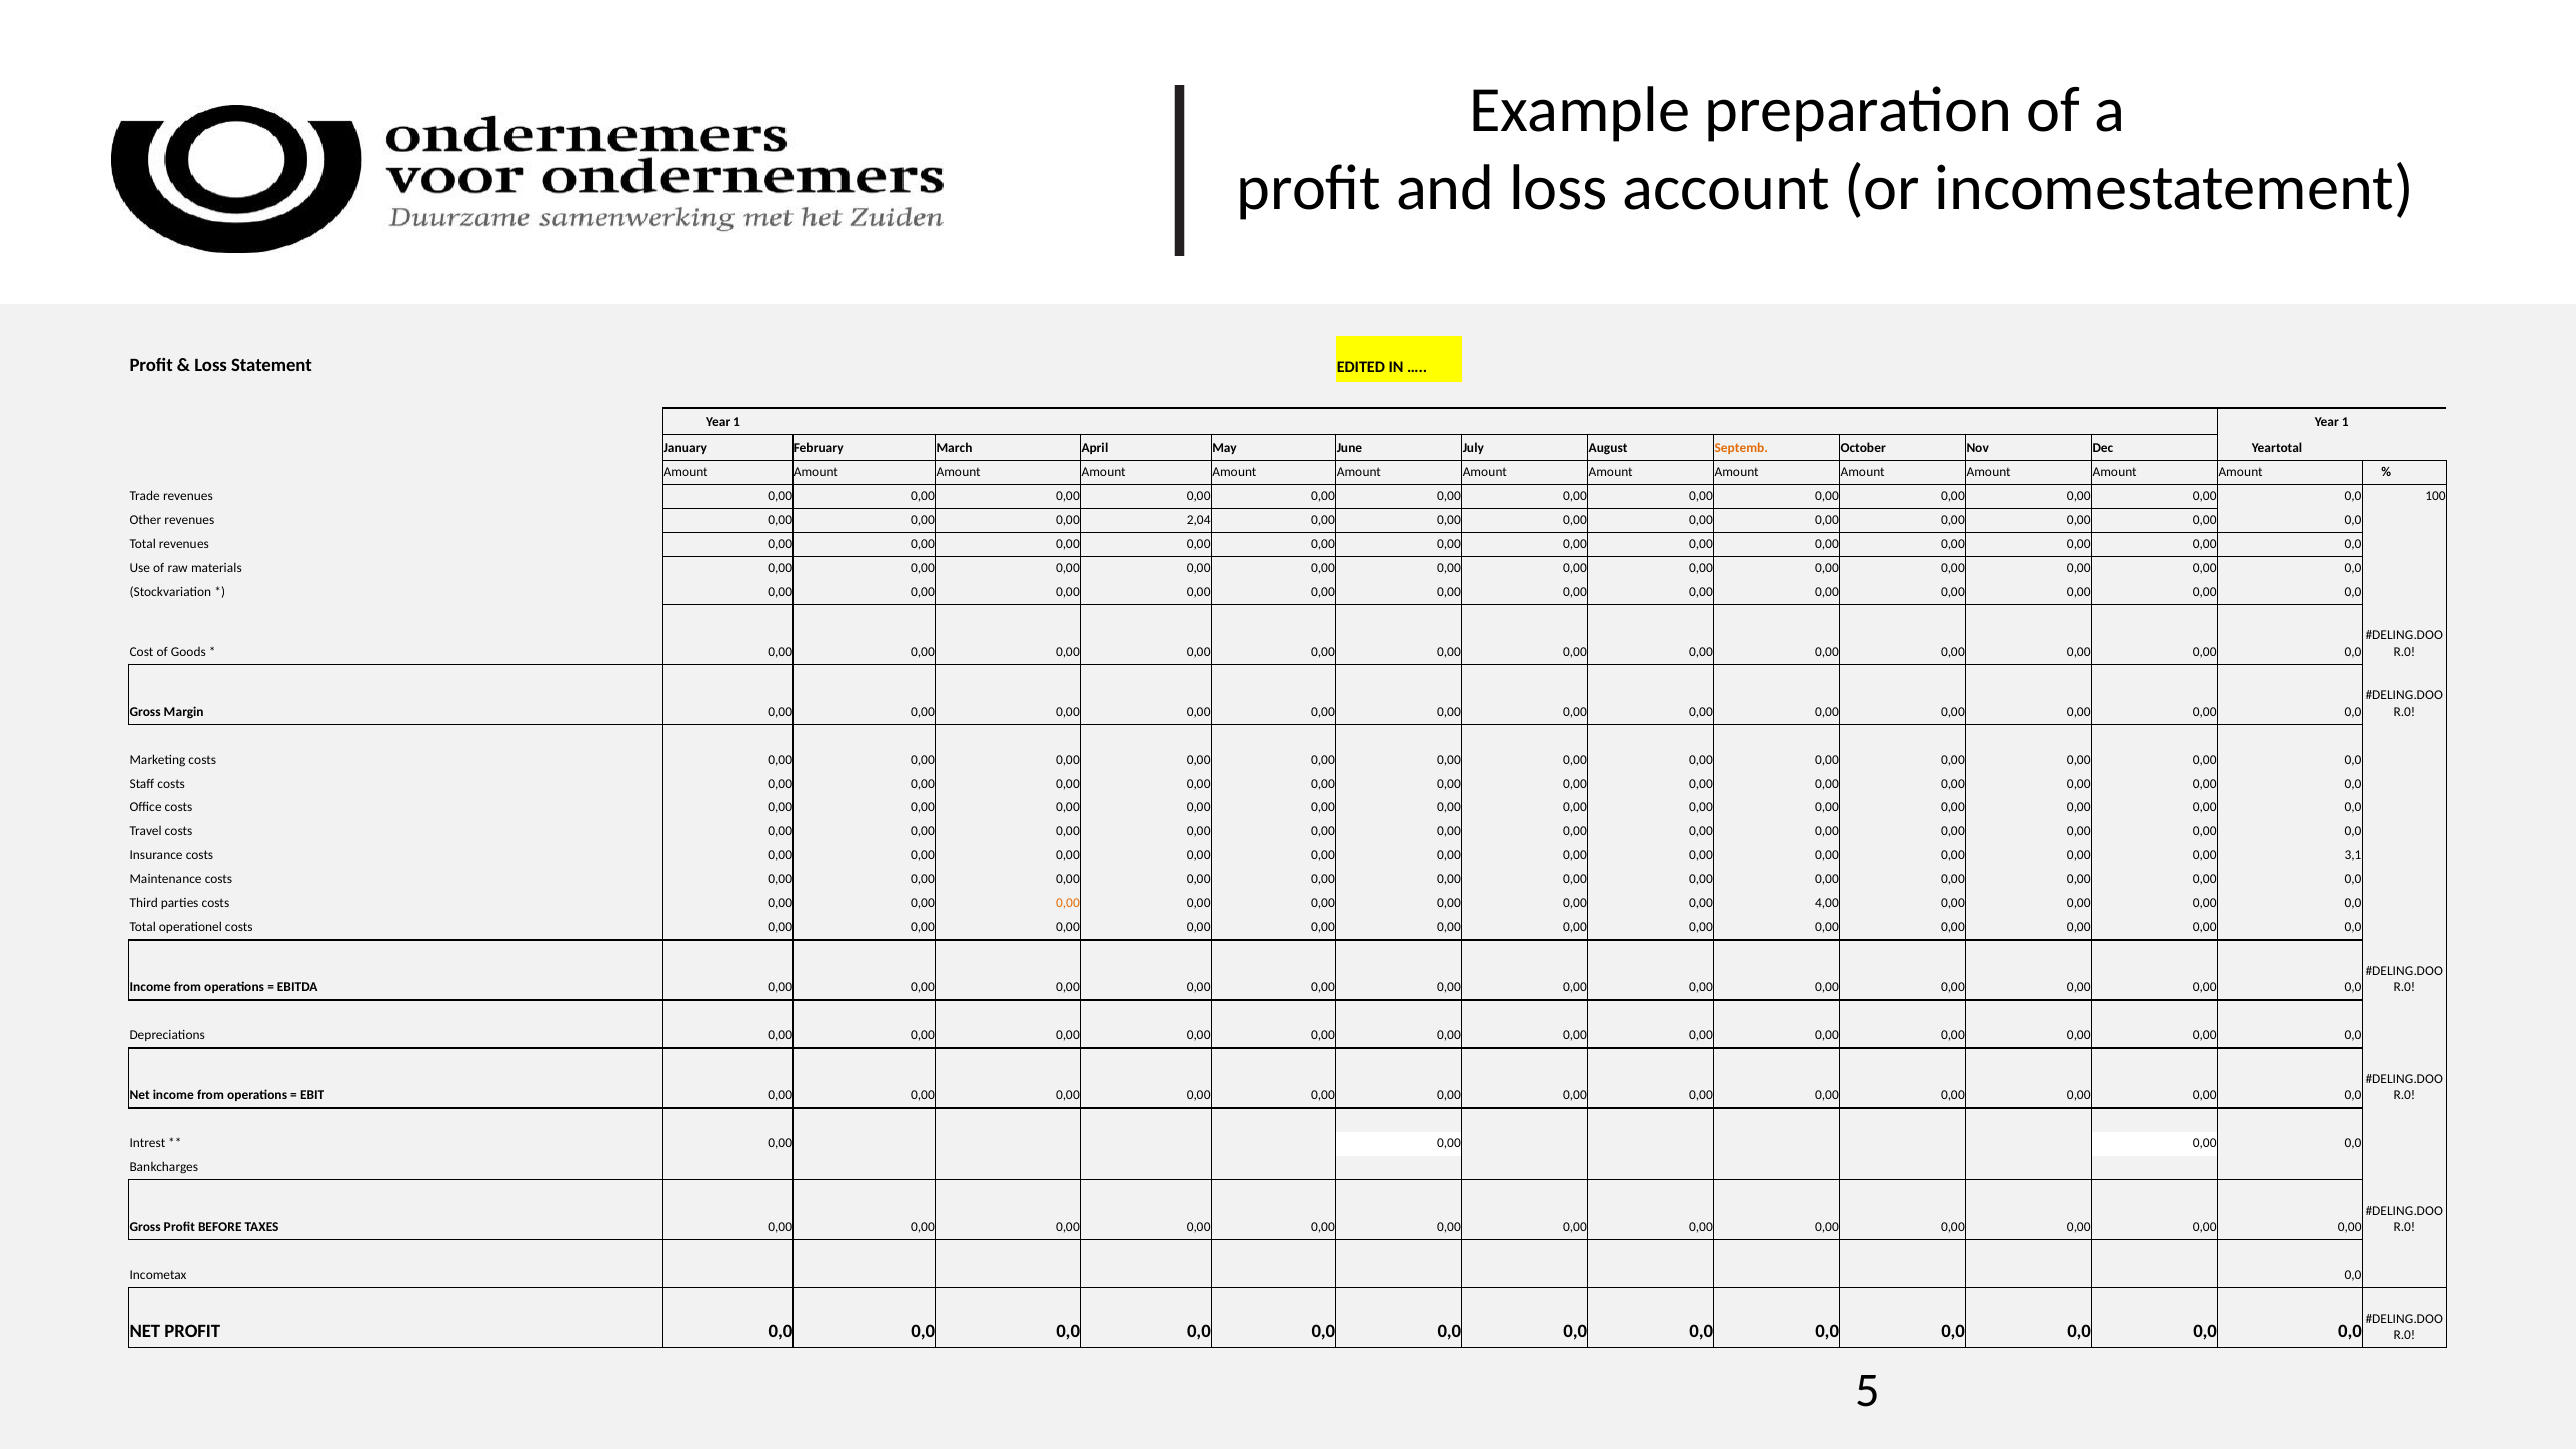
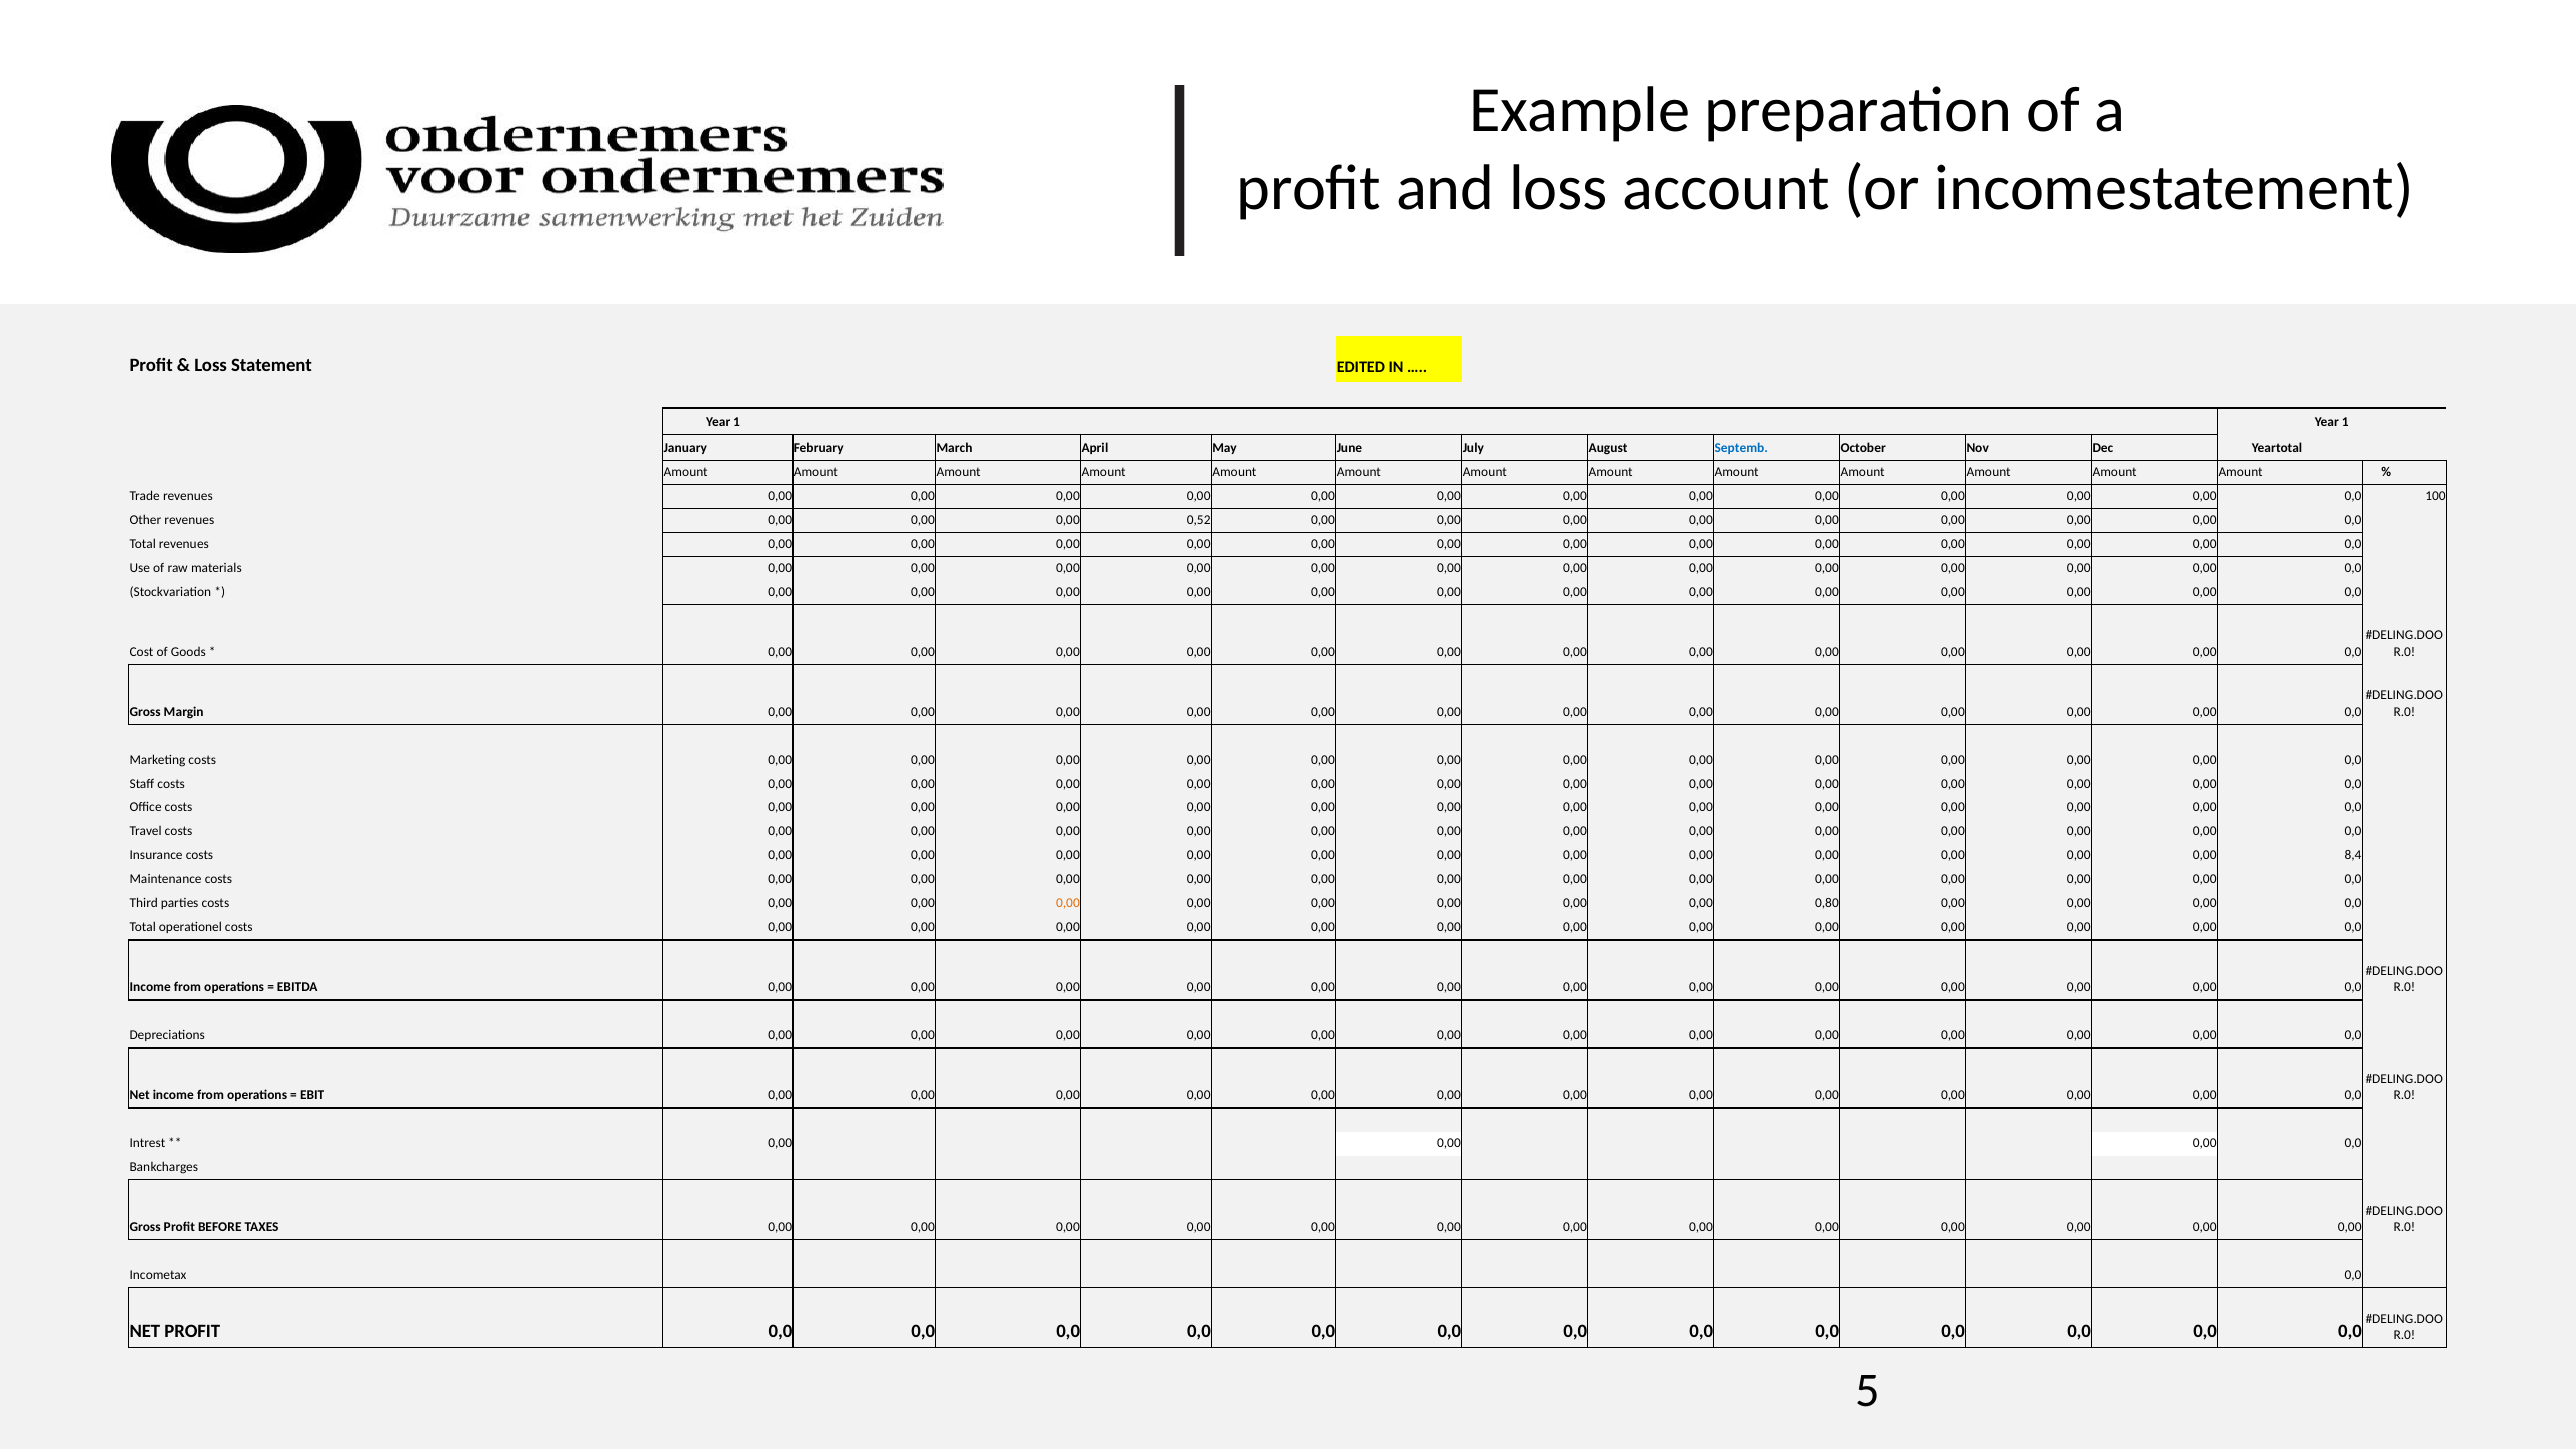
Septemb colour: orange -> blue (1741, 448)
2,04: 2,04 -> 0,52 (1199, 520)
3,1: 3,1 -> 8,4 (2353, 855)
4,00: 4,00 -> 0,80 (1827, 903)
